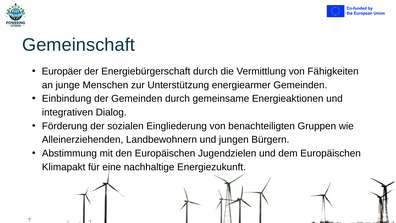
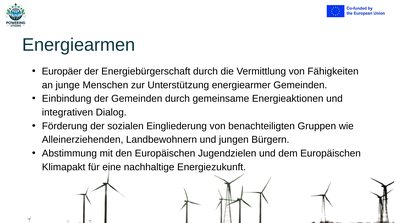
Gemeinschaft: Gemeinschaft -> Energiearmen (79, 45)
